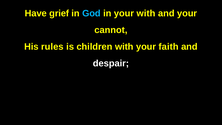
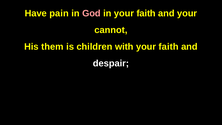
grief: grief -> pain (59, 13)
God colour: light blue -> pink (91, 13)
in your with: with -> faith (146, 13)
rules: rules -> them (52, 47)
